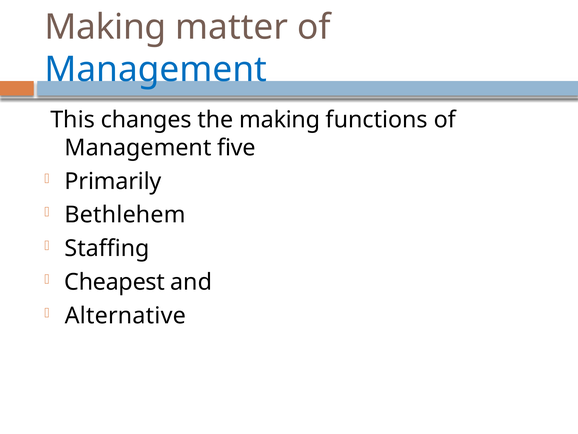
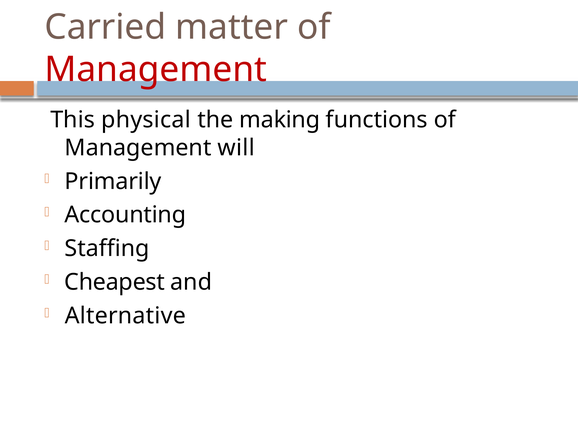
Making: Making -> Carried (105, 27)
Management colour: blue -> red (156, 69)
changes: changes -> physical (146, 120)
five: five -> will (236, 148)
Bethlehem: Bethlehem -> Accounting (125, 215)
